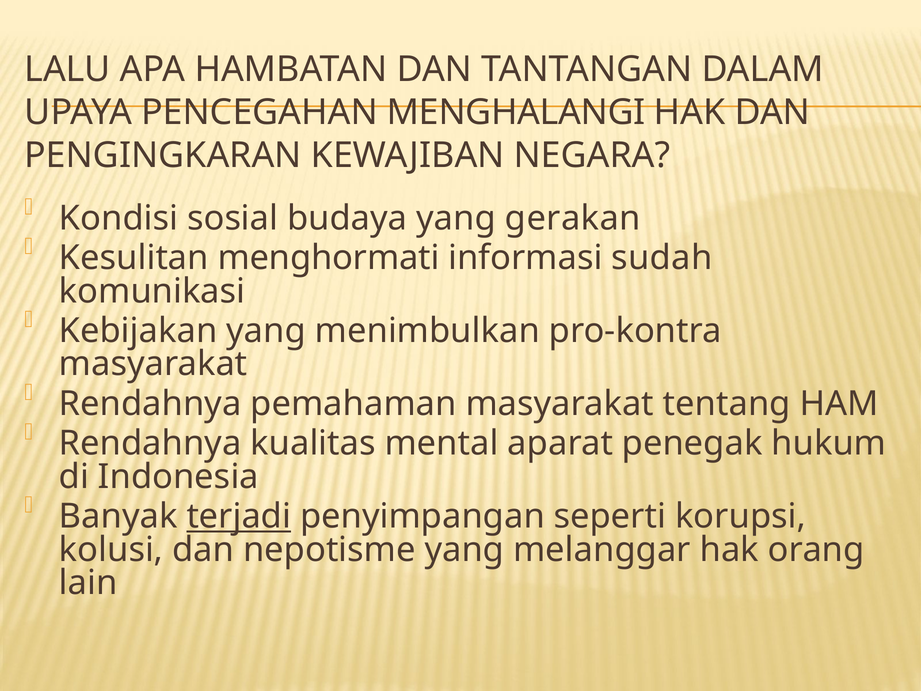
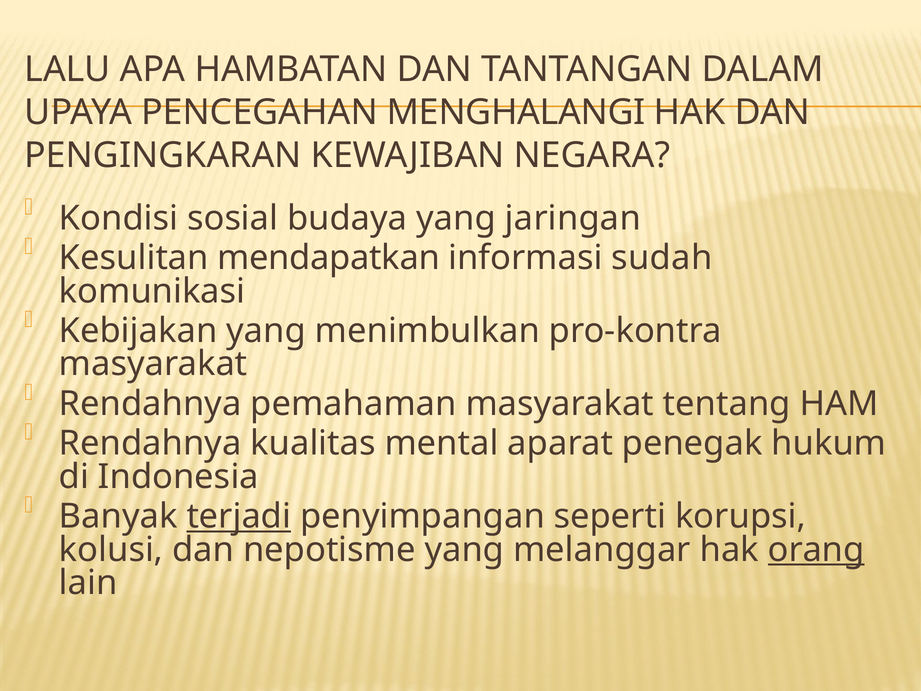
gerakan: gerakan -> jaringan (573, 218)
menghormati: menghormati -> mendapatkan (329, 258)
orang underline: none -> present (816, 549)
